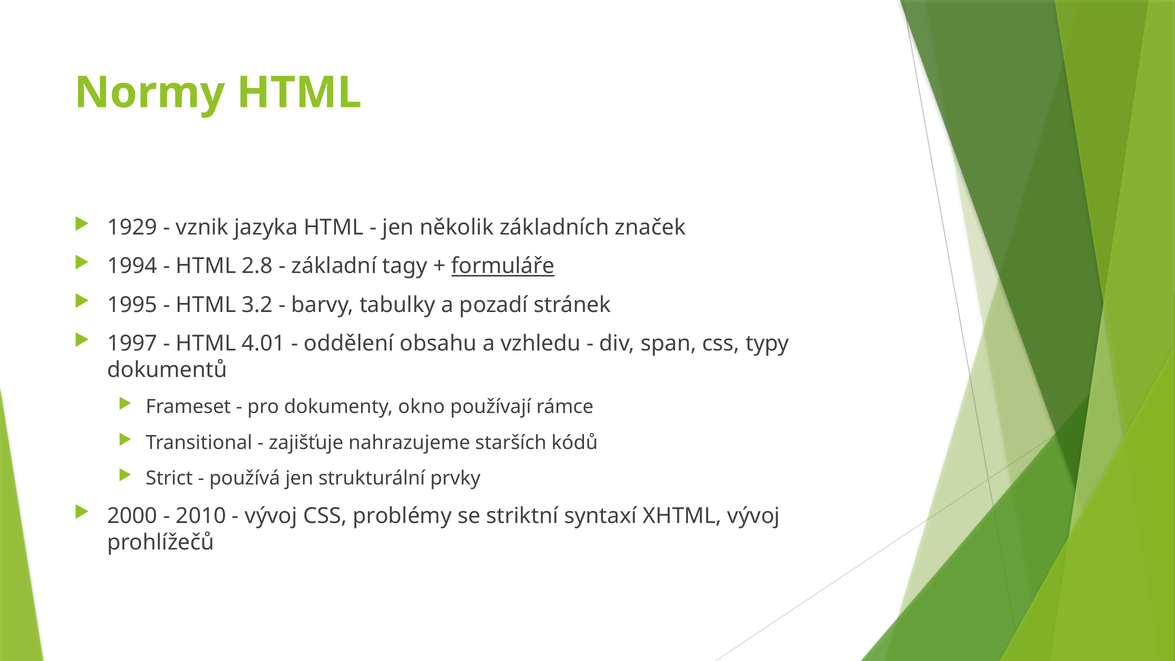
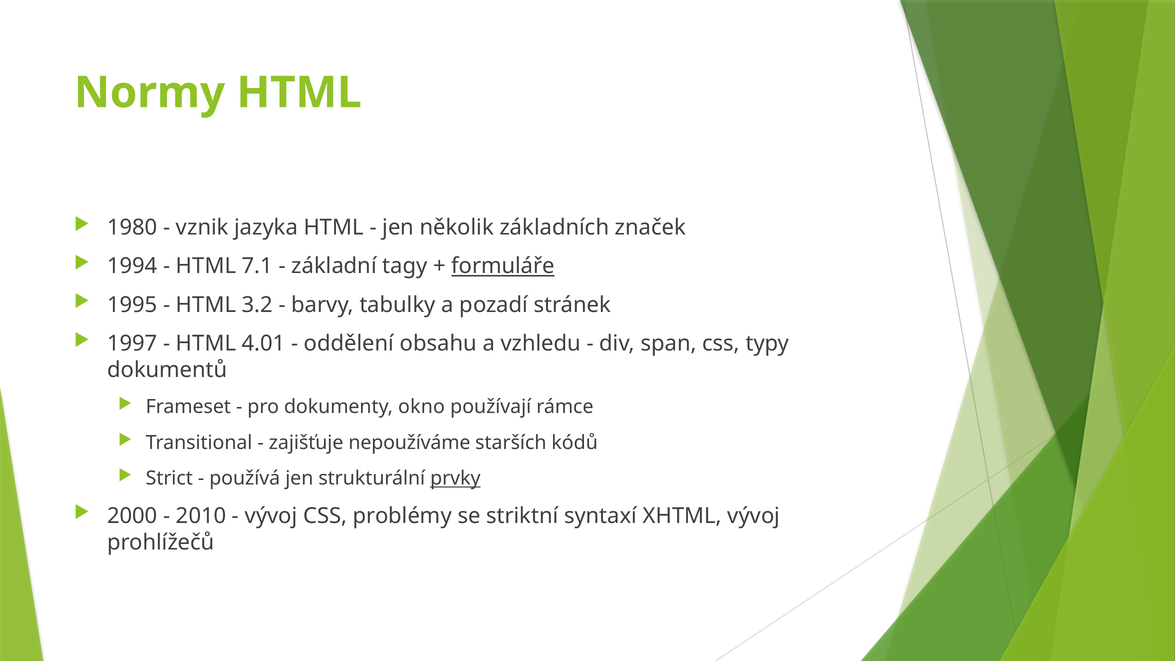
1929: 1929 -> 1980 (132, 227)
2.8: 2.8 -> 7.1 (257, 266)
nahrazujeme: nahrazujeme -> nepoužíváme (409, 443)
prvky underline: none -> present (455, 478)
